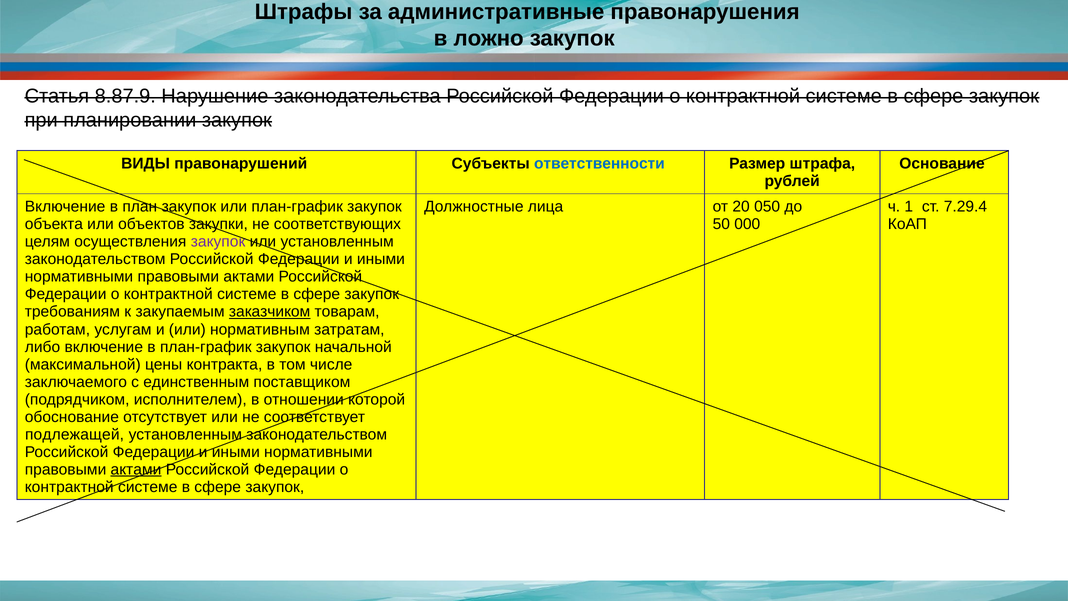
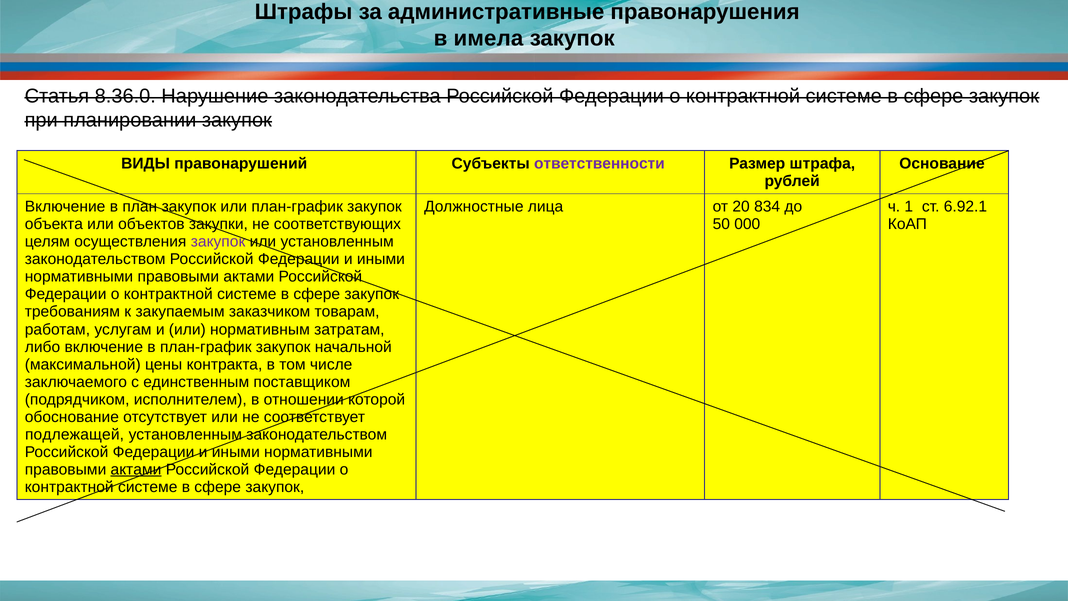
ложно: ложно -> имела (488, 39)
8.87.9: 8.87.9 -> 8.36.0 (125, 96)
ответственности colour: blue -> purple (599, 164)
050: 050 -> 834 (767, 207)
7.29.4: 7.29.4 -> 6.92.1 (965, 207)
заказчиком underline: present -> none (270, 312)
